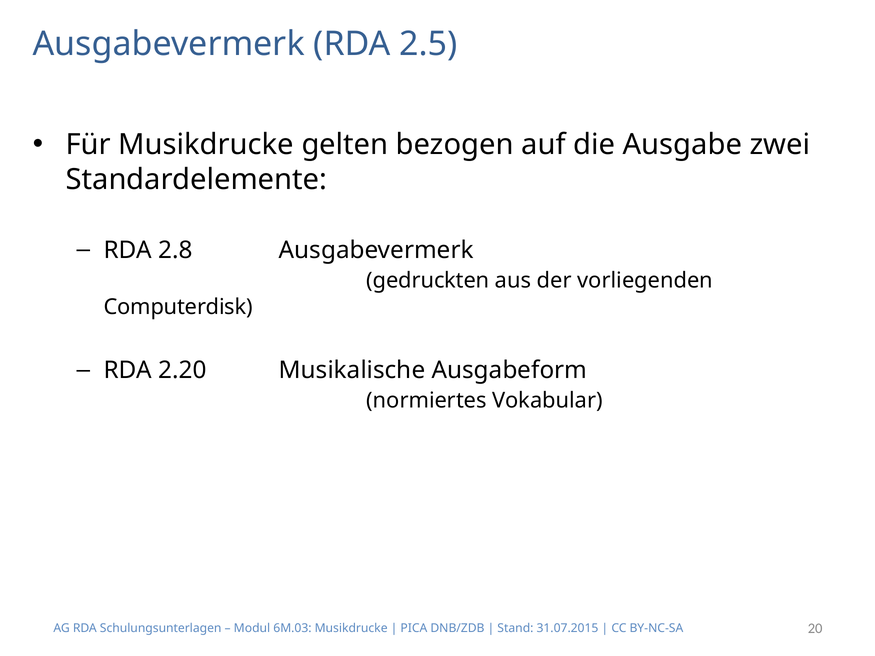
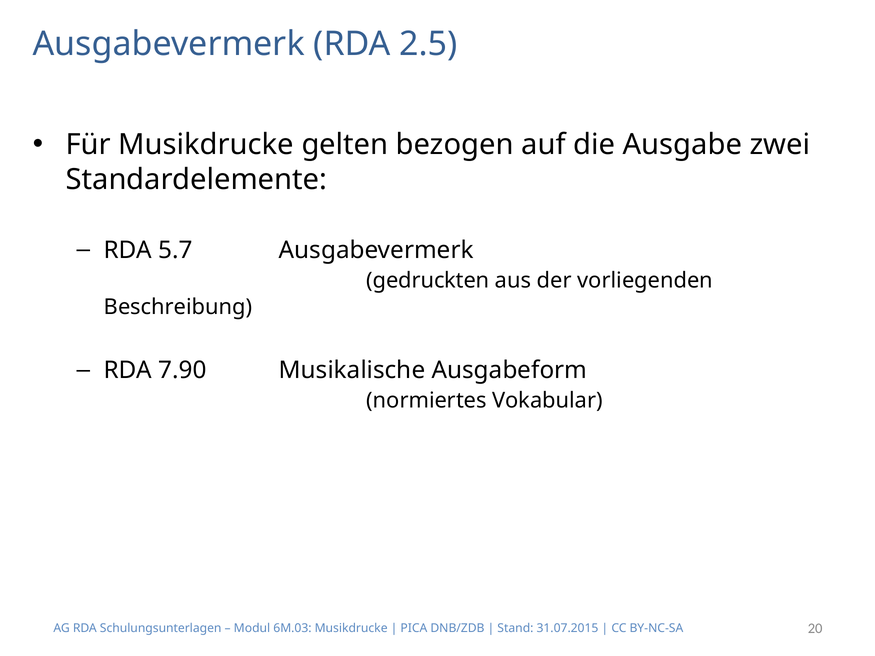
2.8: 2.8 -> 5.7 (175, 250)
Computerdisk: Computerdisk -> Beschreibung (178, 307)
2.20: 2.20 -> 7.90 (182, 371)
